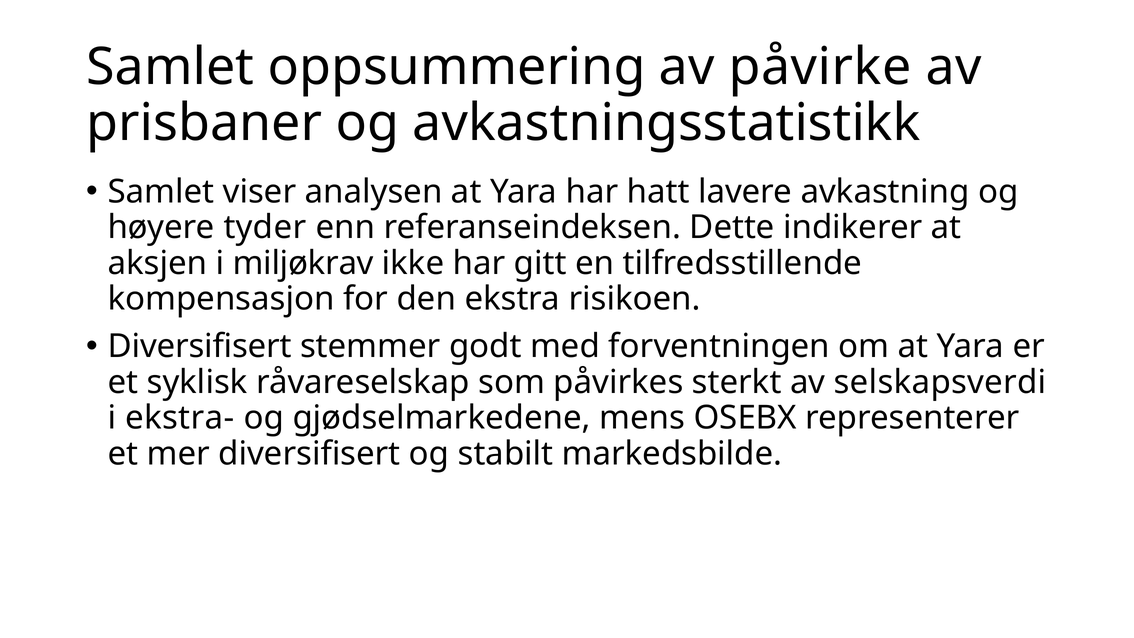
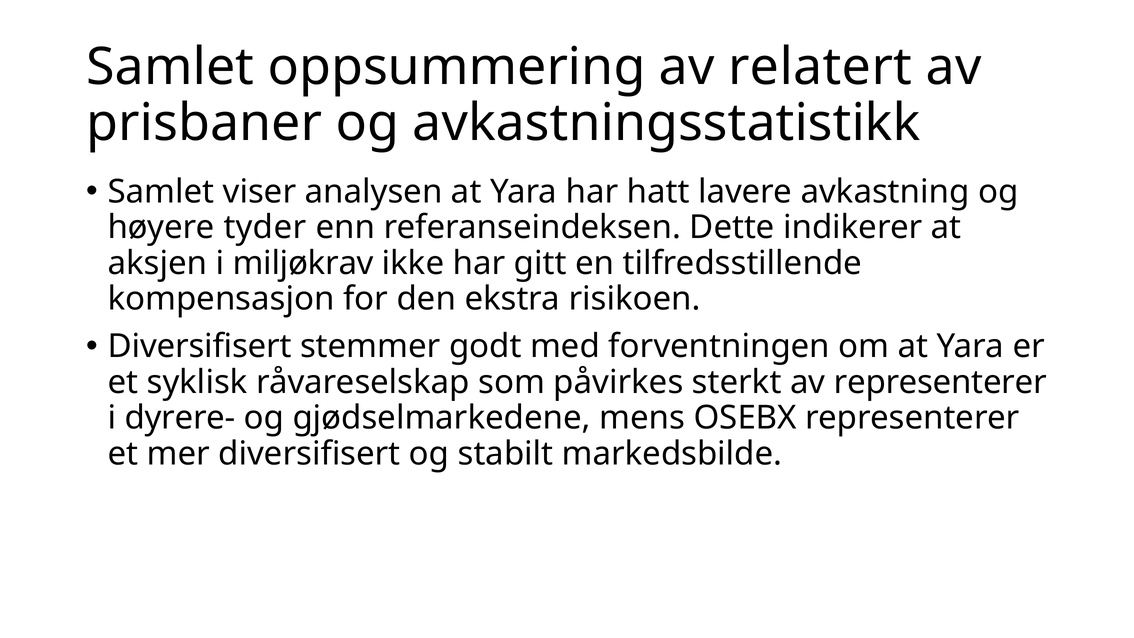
påvirke: påvirke -> relatert (820, 67)
av selskapsverdi: selskapsverdi -> representerer (940, 382)
ekstra-: ekstra- -> dyrere- (180, 418)
